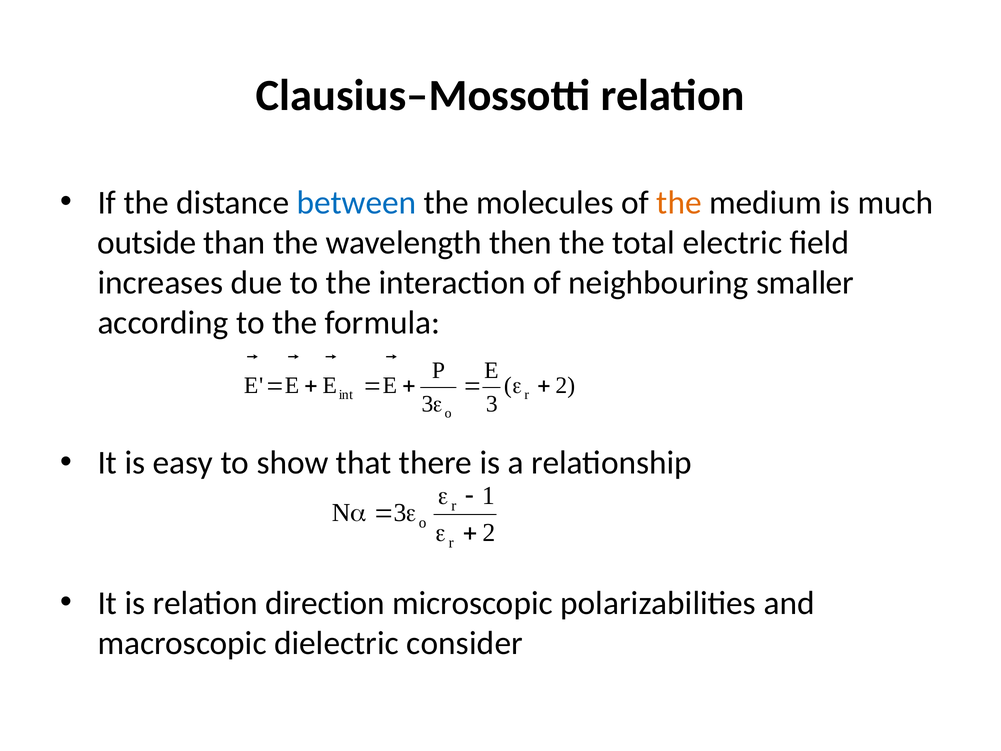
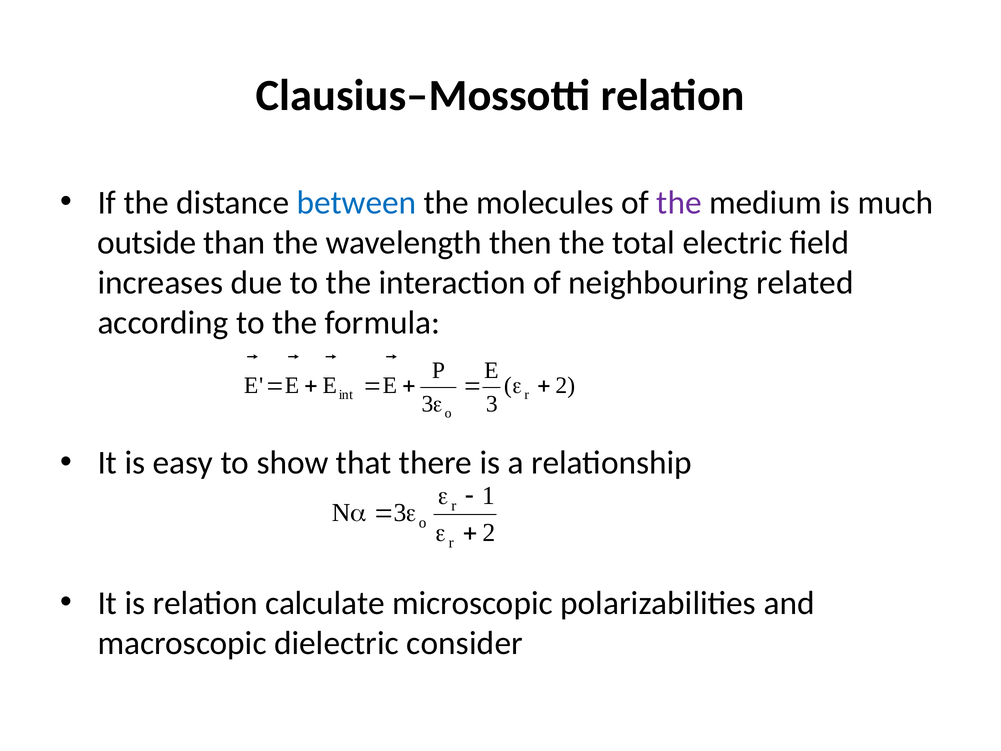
the colour: orange -> purple (679, 203)
smaller: smaller -> related (805, 283)
direction: direction -> calculate (325, 603)
